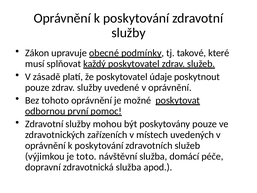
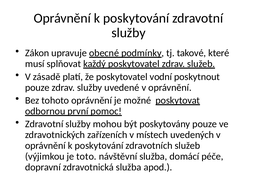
údaje: údaje -> vodní (161, 77)
